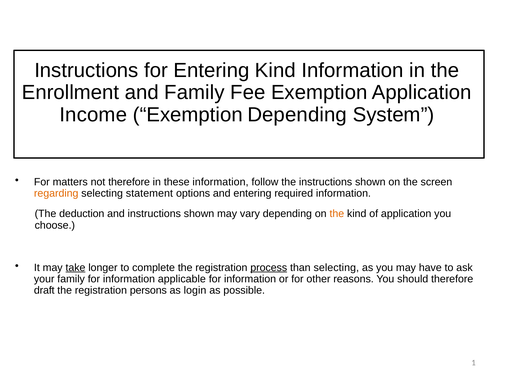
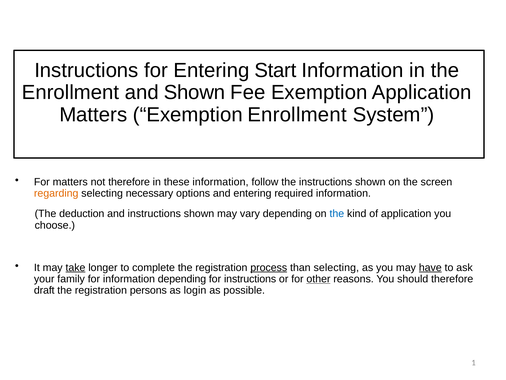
Entering Kind: Kind -> Start (275, 70)
and Family: Family -> Shown (195, 92)
Income: Income -> Matters (93, 114)
Exemption Depending: Depending -> Enrollment (297, 114)
statement: statement -> necessary (150, 193)
the colour: orange -> blue (337, 214)
have underline: none -> present (430, 267)
information applicable: applicable -> depending (182, 279)
information: information -> instructions (250, 279)
other underline: none -> present (318, 279)
